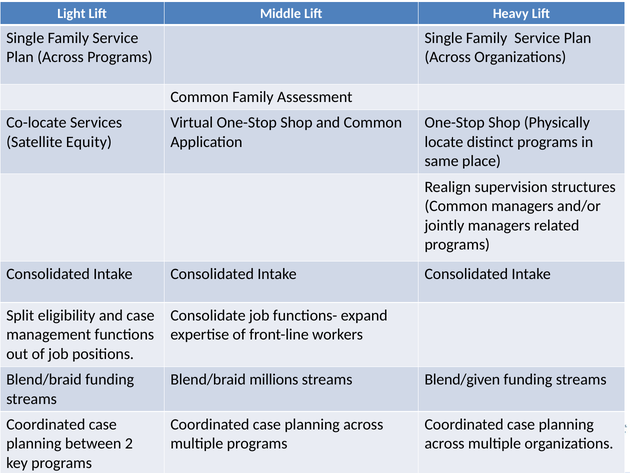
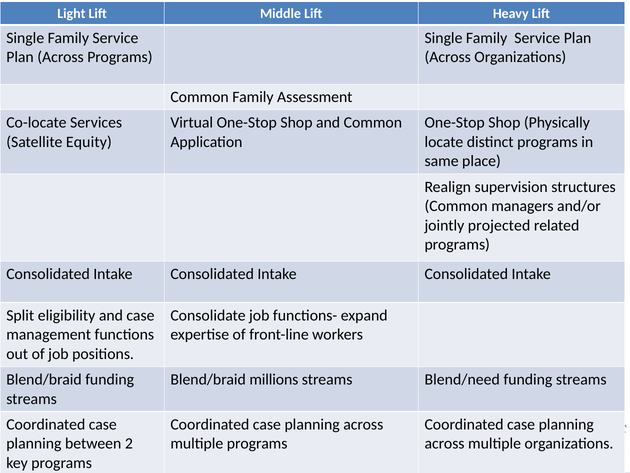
jointly managers: managers -> projected (499, 225)
Blend/given: Blend/given -> Blend/need (462, 379)
